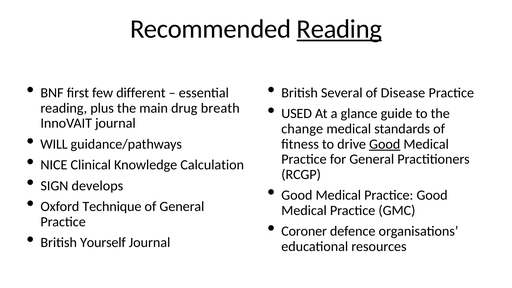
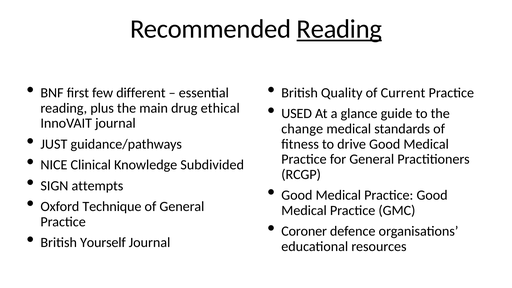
Several: Several -> Quality (342, 93)
Disease: Disease -> Current (403, 93)
breath: breath -> ethical (220, 108)
WILL: WILL -> JUST (54, 144)
Good underline: present -> none (385, 144)
Calculation: Calculation -> Subdivided (212, 165)
develops: develops -> attempts (97, 186)
